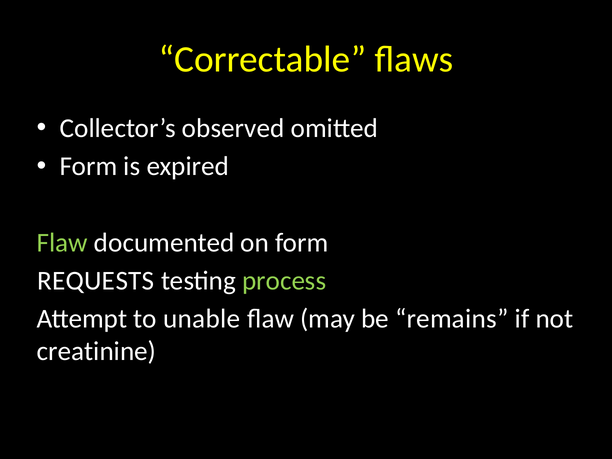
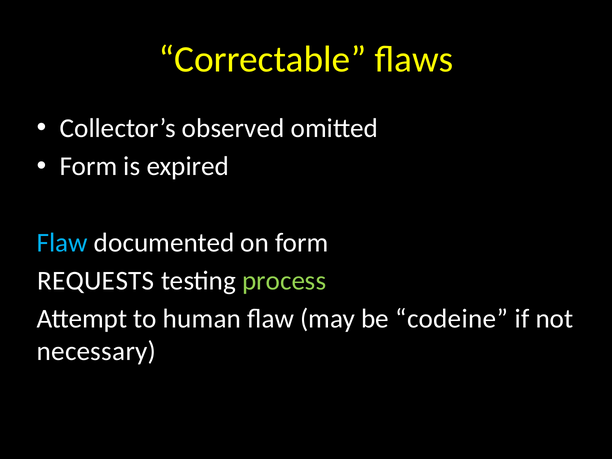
Flaw colour: light green -> light blue (62, 243)
unable: unable -> human (202, 319)
remains: remains -> codeine (452, 319)
creatinine: creatinine -> necessary (96, 352)
